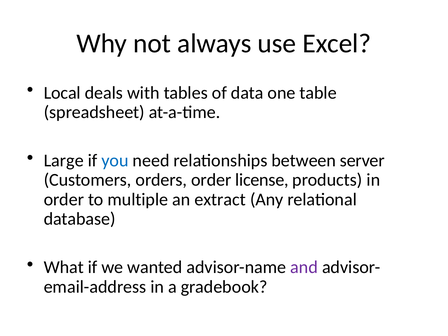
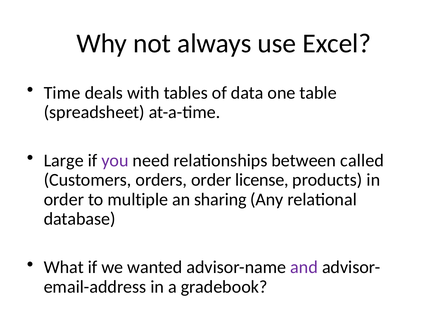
Local: Local -> Time (62, 93)
you colour: blue -> purple (115, 161)
server: server -> called (362, 161)
extract: extract -> sharing (220, 200)
